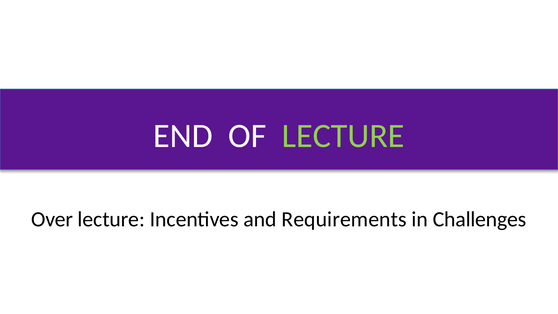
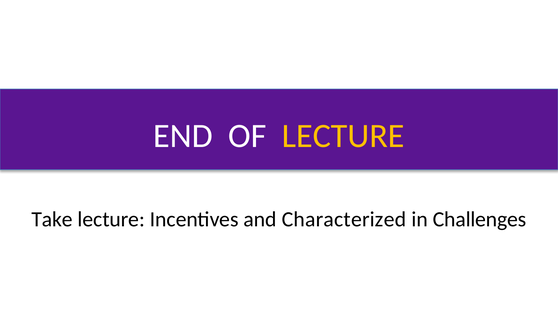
LECTURE colour: light green -> yellow (343, 136)
Over: Over -> Take (52, 219)
Requirements: Requirements -> Characterized (344, 219)
